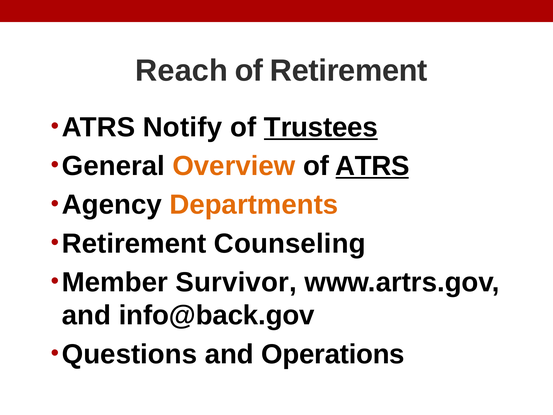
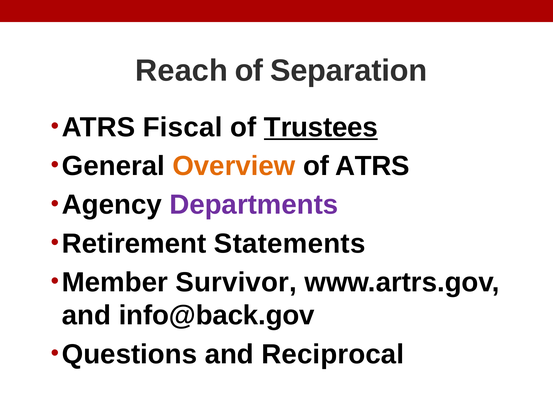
of Retirement: Retirement -> Separation (349, 71)
Notify: Notify -> Fiscal (183, 127)
ATRS underline: present -> none (372, 166)
Departments colour: orange -> purple (254, 205)
Counseling: Counseling -> Statements (290, 243)
Operations: Operations -> Reciprocal (333, 354)
